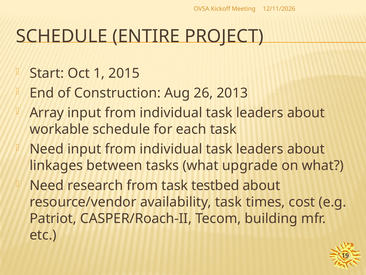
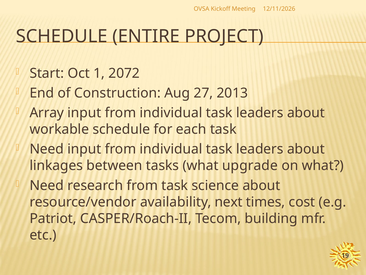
2015: 2015 -> 2072 (124, 73)
26: 26 -> 27 (203, 93)
testbed: testbed -> science (215, 185)
availability task: task -> next (229, 202)
